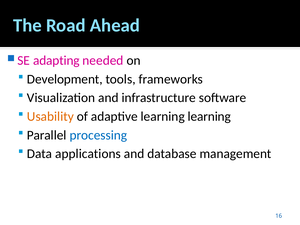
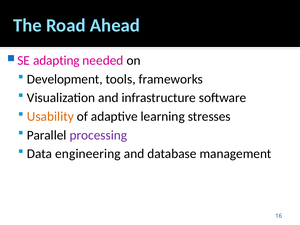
learning learning: learning -> stresses (209, 116)
processing colour: blue -> purple (98, 135)
applications: applications -> engineering (88, 154)
